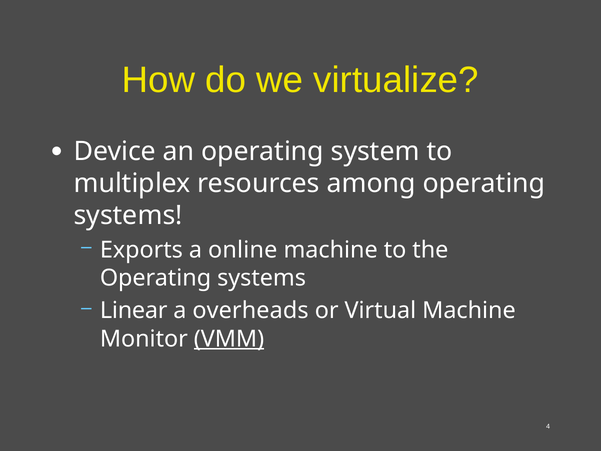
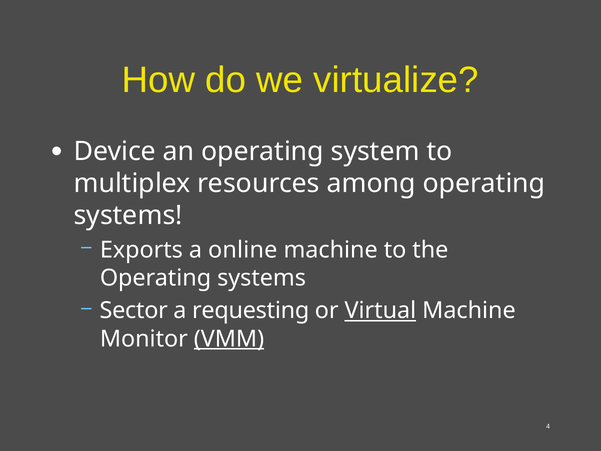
Linear: Linear -> Sector (134, 311)
overheads: overheads -> requesting (251, 311)
Virtual underline: none -> present (380, 311)
